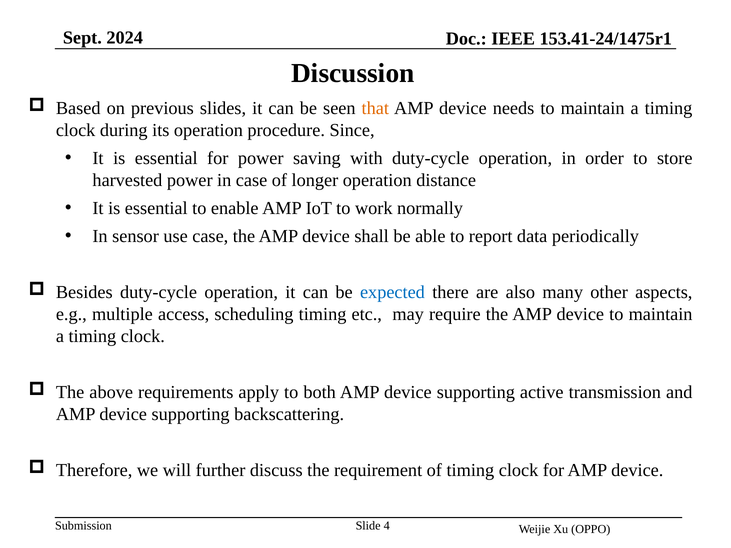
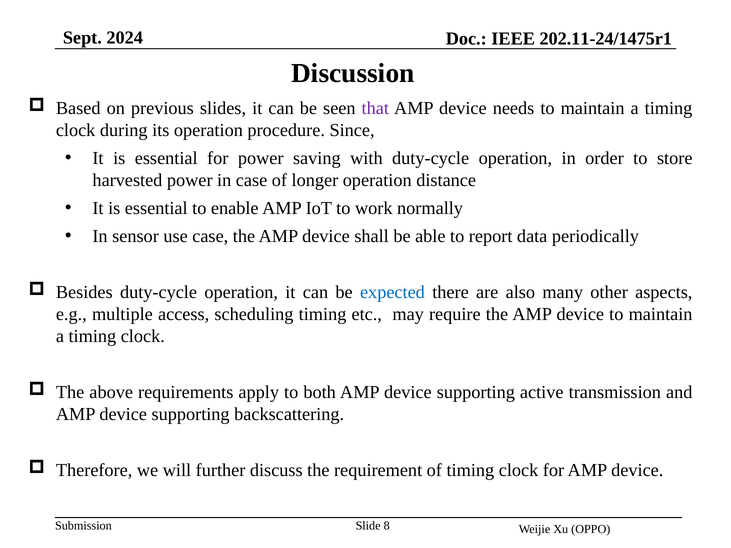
153.41-24/1475r1: 153.41-24/1475r1 -> 202.11-24/1475r1 (606, 39)
that colour: orange -> purple (375, 108)
4: 4 -> 8 (387, 526)
